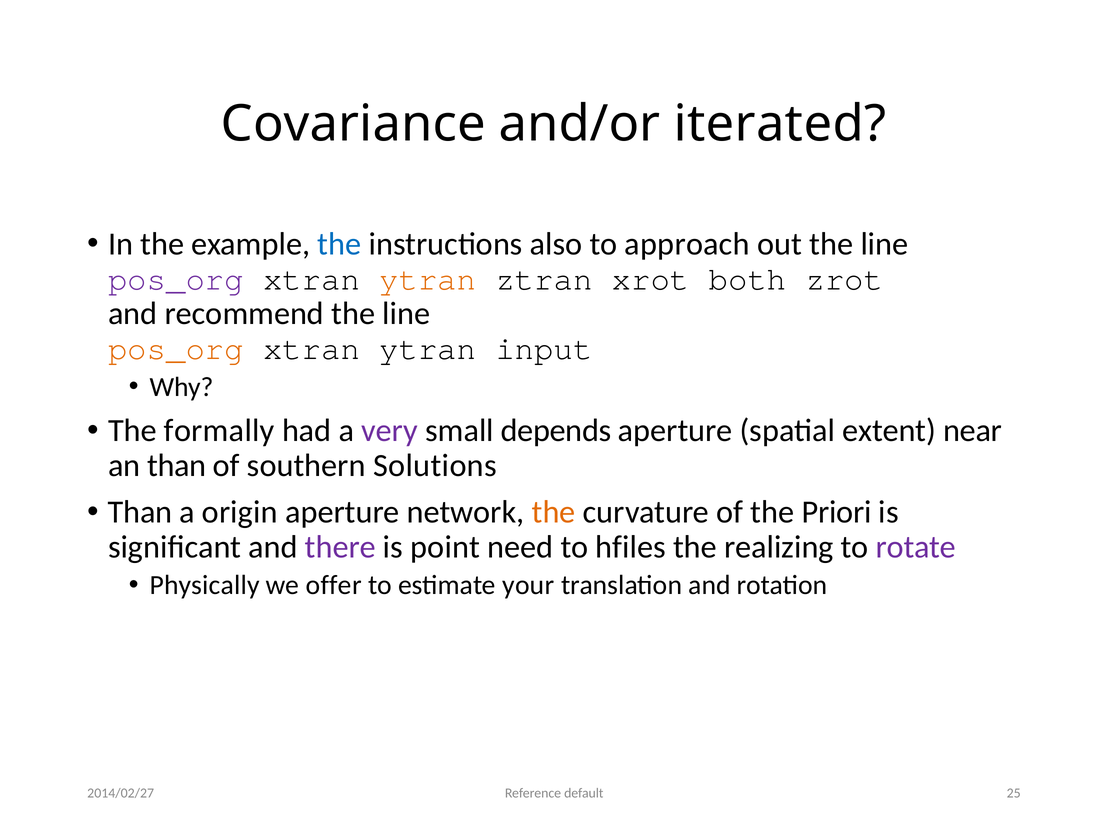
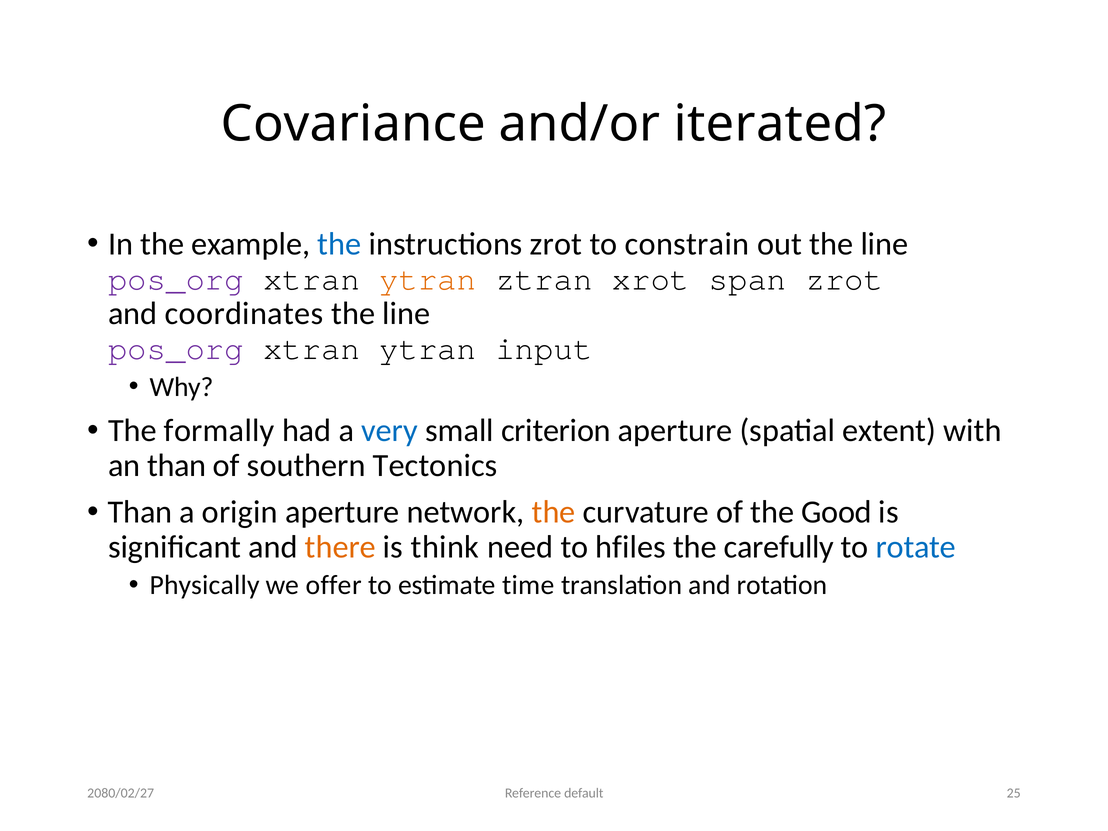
instructions also: also -> zrot (556, 244)
approach: approach -> constrain (687, 244)
both: both -> span (748, 279)
recommend: recommend -> coordinates (244, 314)
pos_org colour: orange -> purple (176, 349)
very colour: purple -> blue (390, 431)
depends: depends -> criterion (556, 431)
near: near -> with (972, 431)
Solutions: Solutions -> Tectonics (435, 466)
Priori: Priori -> Good (837, 512)
there colour: purple -> orange (340, 547)
point: point -> think (445, 547)
realizing: realizing -> carefully (779, 547)
rotate colour: purple -> blue (916, 547)
your: your -> time (528, 585)
2014/02/27: 2014/02/27 -> 2080/02/27 (121, 793)
